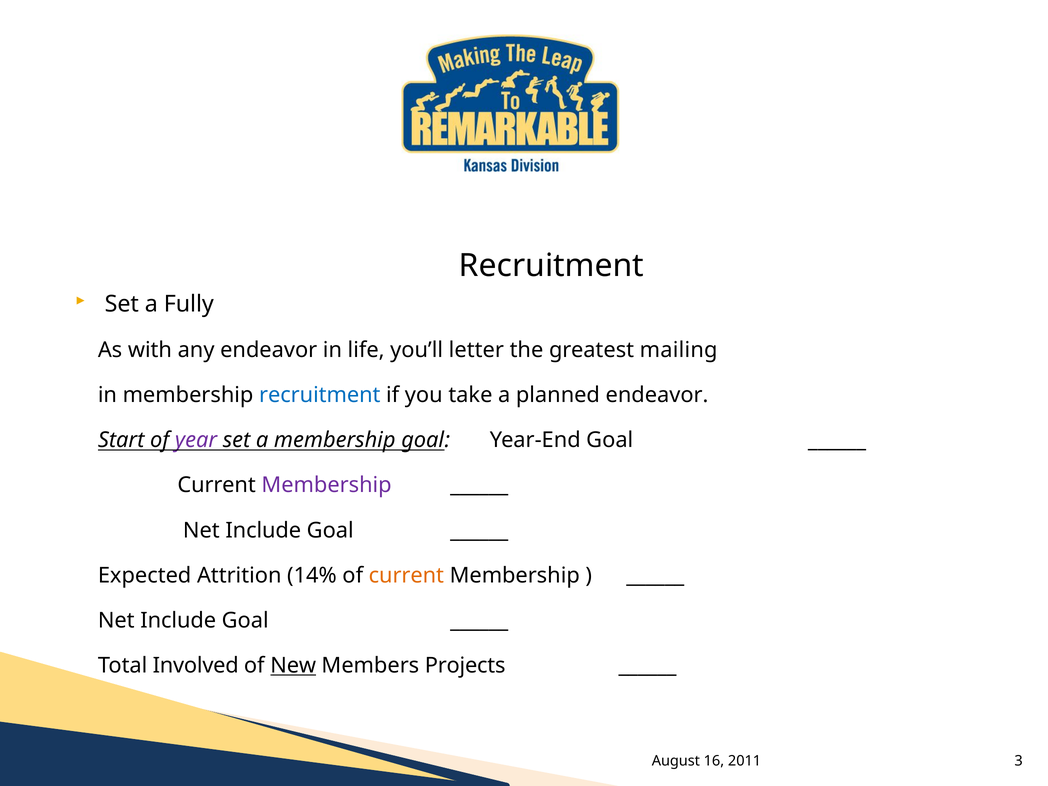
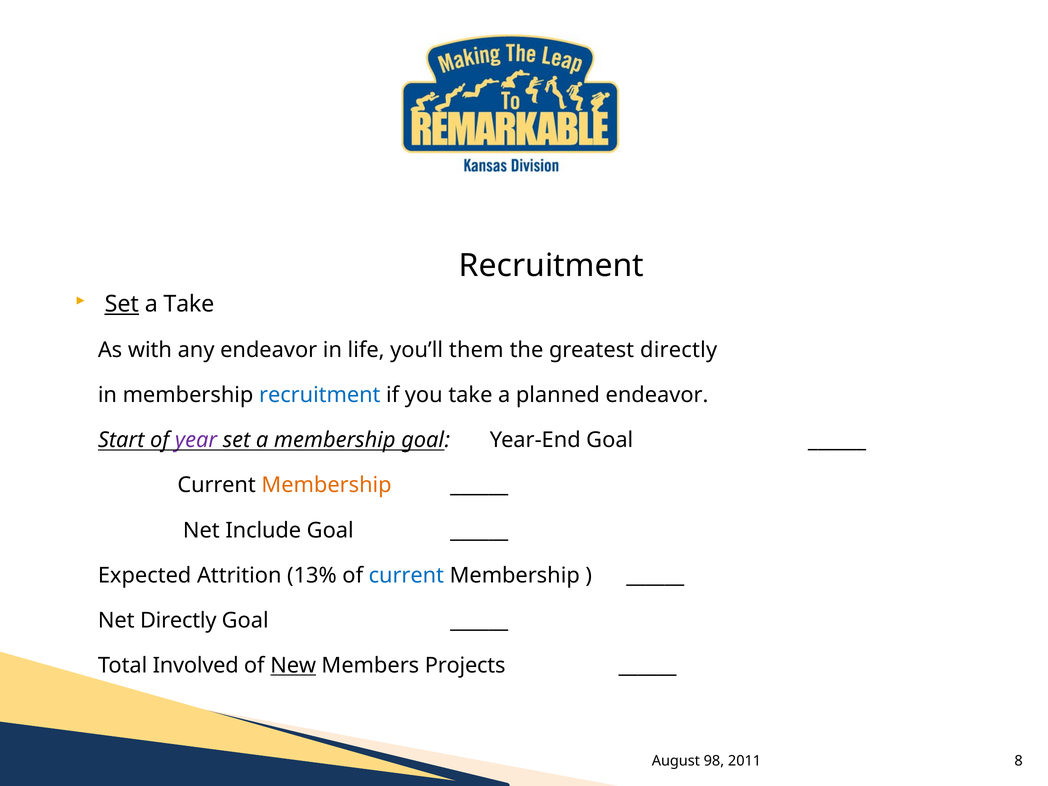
Set underline: none -> present (122, 304)
a Fully: Fully -> Take (189, 304)
letter: letter -> them (476, 350)
greatest mailing: mailing -> directly (679, 350)
Membership colour: purple -> orange (327, 485)
14%: 14% -> 13% (312, 575)
current colour: orange -> blue (406, 575)
Include: Include -> Directly (178, 621)
16: 16 -> 98 (714, 761)
3: 3 -> 8 (1019, 761)
